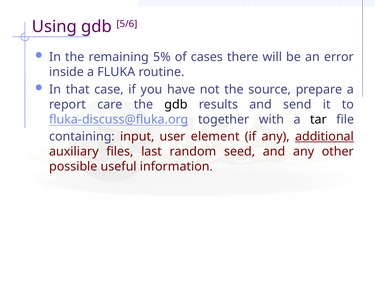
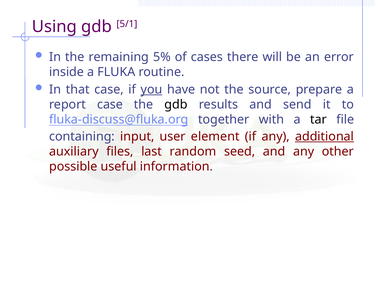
5/6: 5/6 -> 5/1 (127, 24)
you underline: none -> present (151, 90)
report care: care -> case (110, 105)
